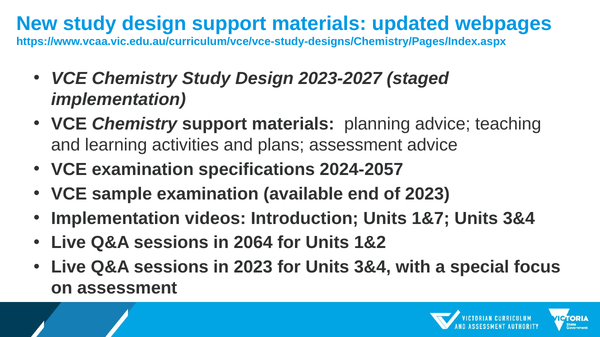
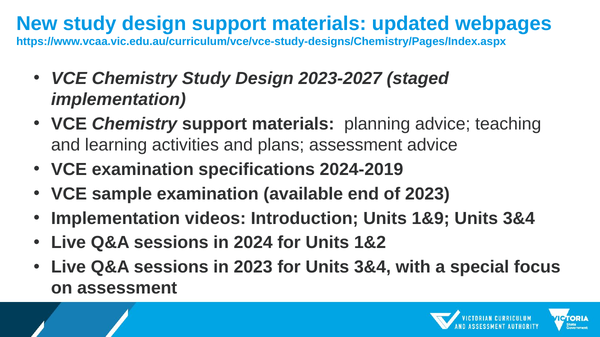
2024-2057: 2024-2057 -> 2024-2019 (361, 170)
1&7: 1&7 -> 1&9 (431, 219)
2064: 2064 -> 2024 (253, 243)
